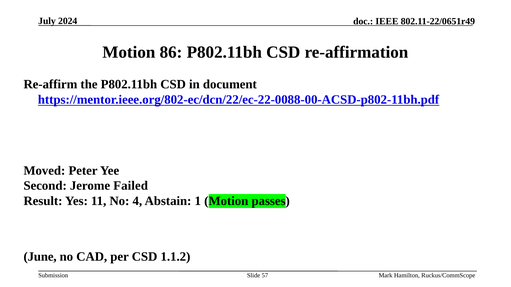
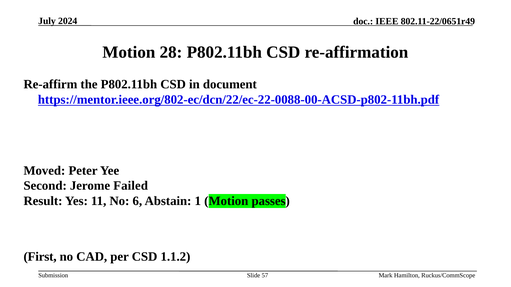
86: 86 -> 28 (171, 52)
4: 4 -> 6 (137, 201)
June: June -> First (40, 257)
